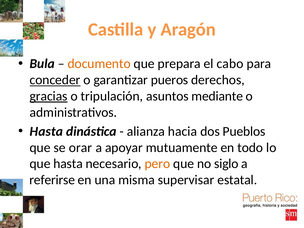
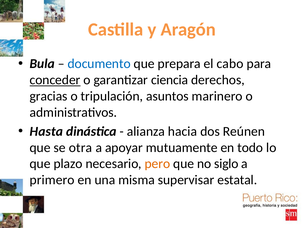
documento colour: orange -> blue (99, 64)
pueros: pueros -> ciencia (170, 80)
gracias underline: present -> none (49, 96)
mediante: mediante -> marinero (217, 96)
Pueblos: Pueblos -> Reúnen (244, 131)
orar: orar -> otra (80, 148)
que hasta: hasta -> plazo (68, 164)
referirse: referirse -> primero (52, 180)
